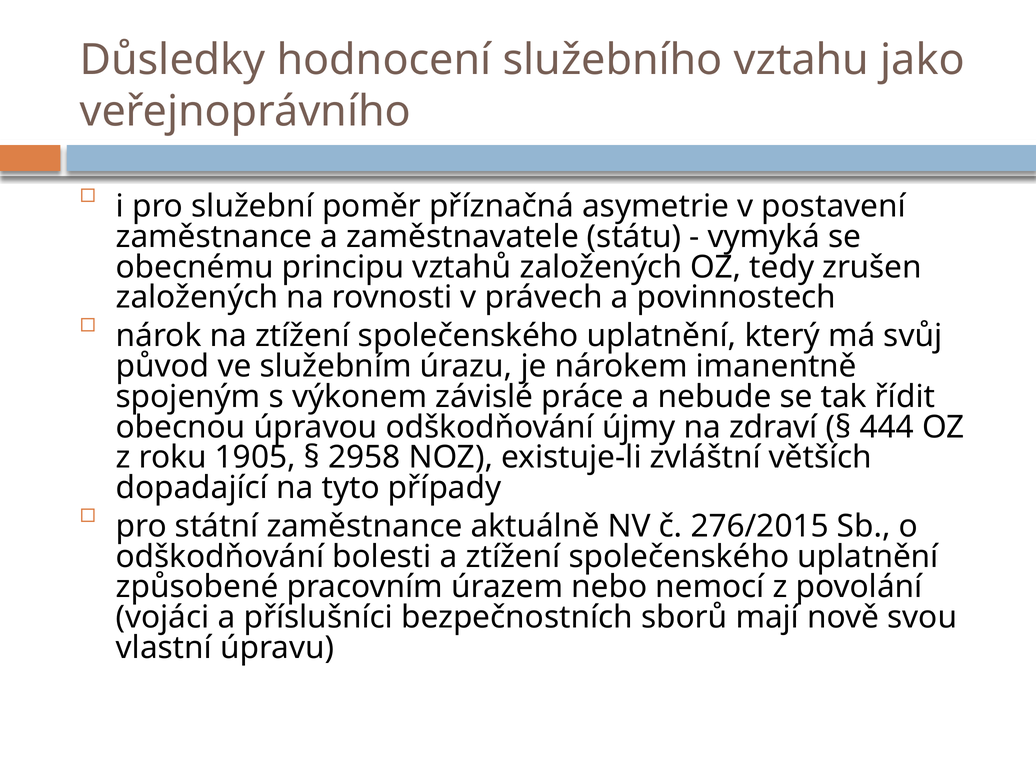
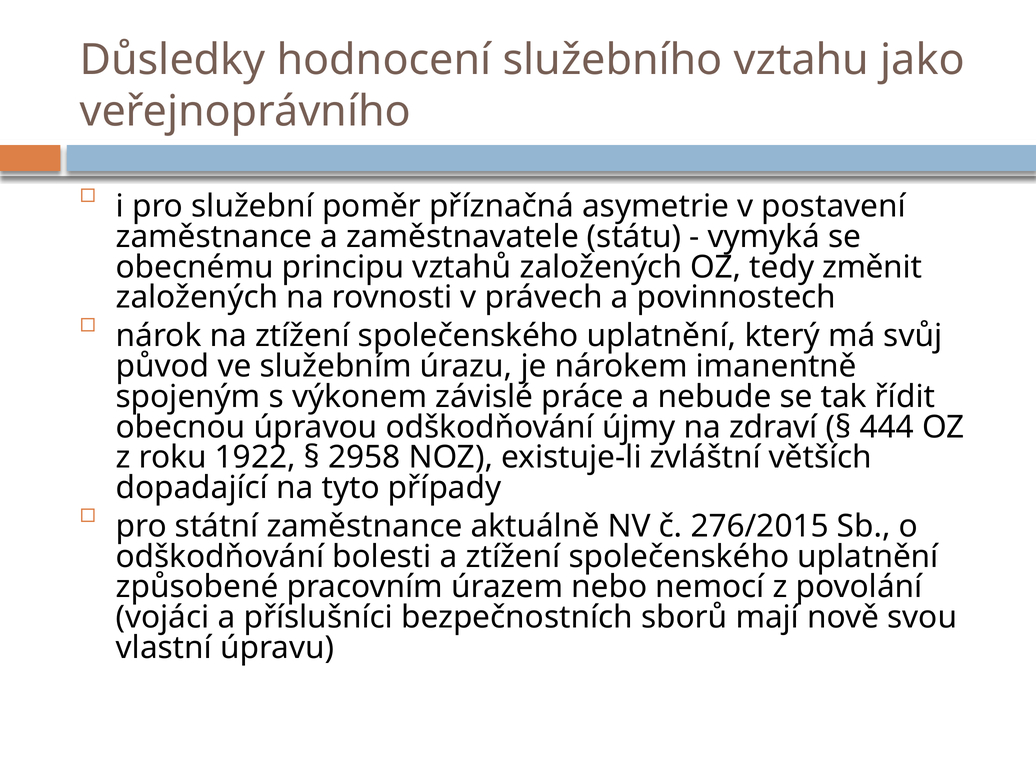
zrušen: zrušen -> změnit (872, 267)
1905: 1905 -> 1922 (255, 457)
